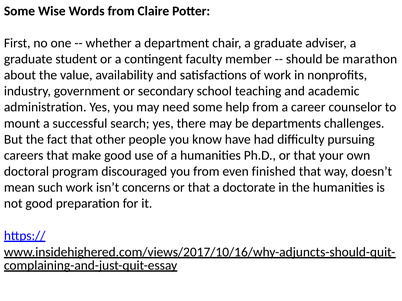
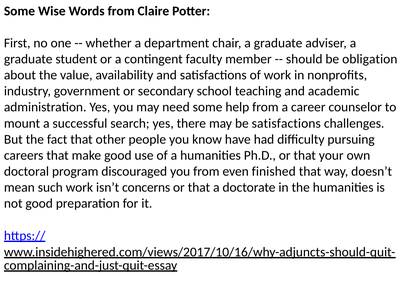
marathon: marathon -> obligation (370, 59)
be departments: departments -> satisfactions (286, 124)
